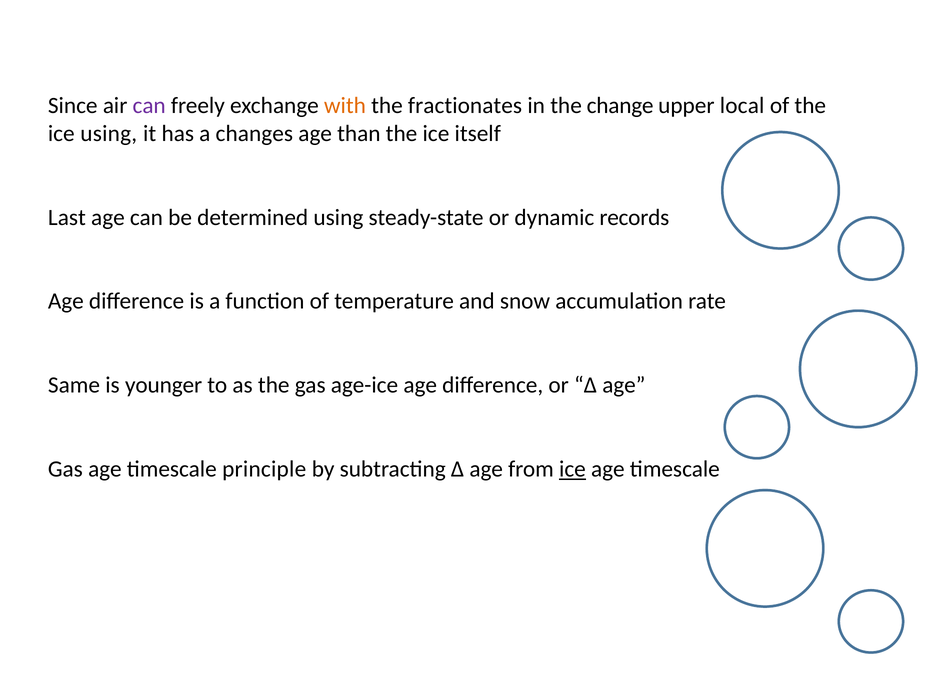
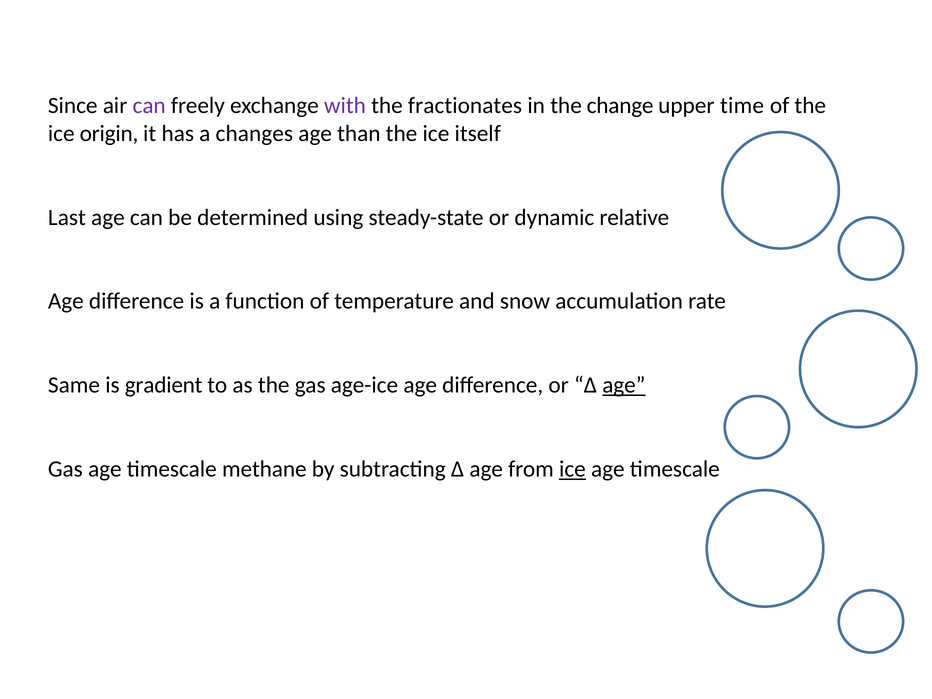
with colour: orange -> purple (345, 106)
local: local -> time (742, 106)
ice using: using -> origin (109, 134)
records: records -> relative (634, 217)
younger: younger -> gradient (164, 385)
age underline: none -> present (624, 385)
principle: principle -> methane (264, 469)
